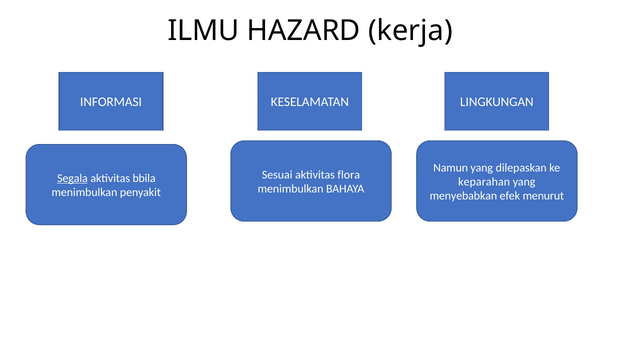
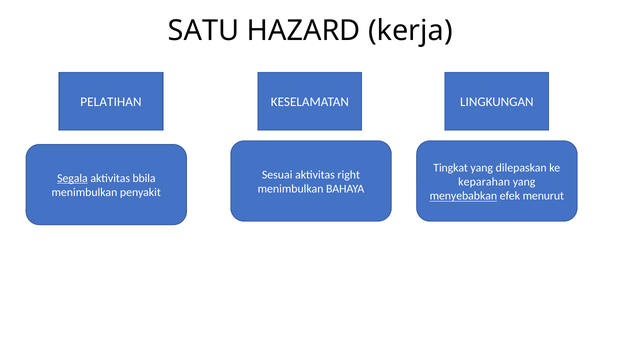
ILMU: ILMU -> SATU (203, 31)
INFORMASI: INFORMASI -> PELATIHAN (111, 102)
Namun: Namun -> Tingkat (451, 167)
flora: flora -> right (349, 174)
menyebabkan underline: none -> present (463, 196)
